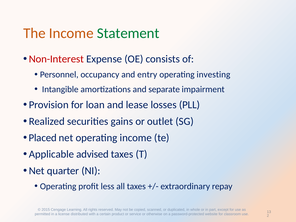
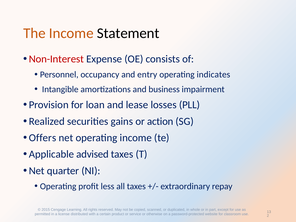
Statement colour: green -> black (128, 33)
investing: investing -> indicates (213, 75)
separate: separate -> business (164, 89)
outlet: outlet -> action (160, 121)
Placed: Placed -> Offers (43, 138)
